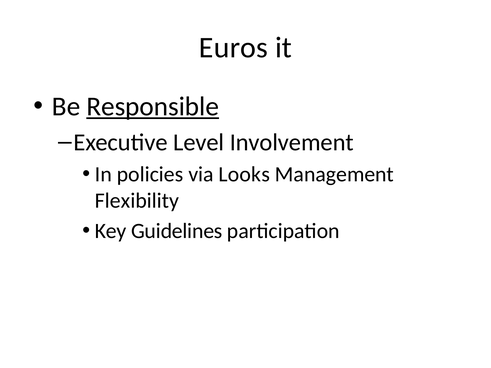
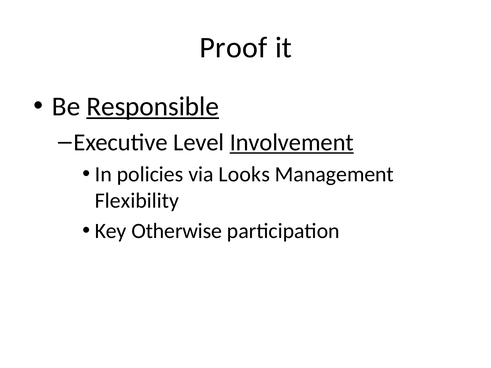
Euros: Euros -> Proof (233, 48)
Involvement underline: none -> present (292, 142)
Guidelines: Guidelines -> Otherwise (177, 231)
